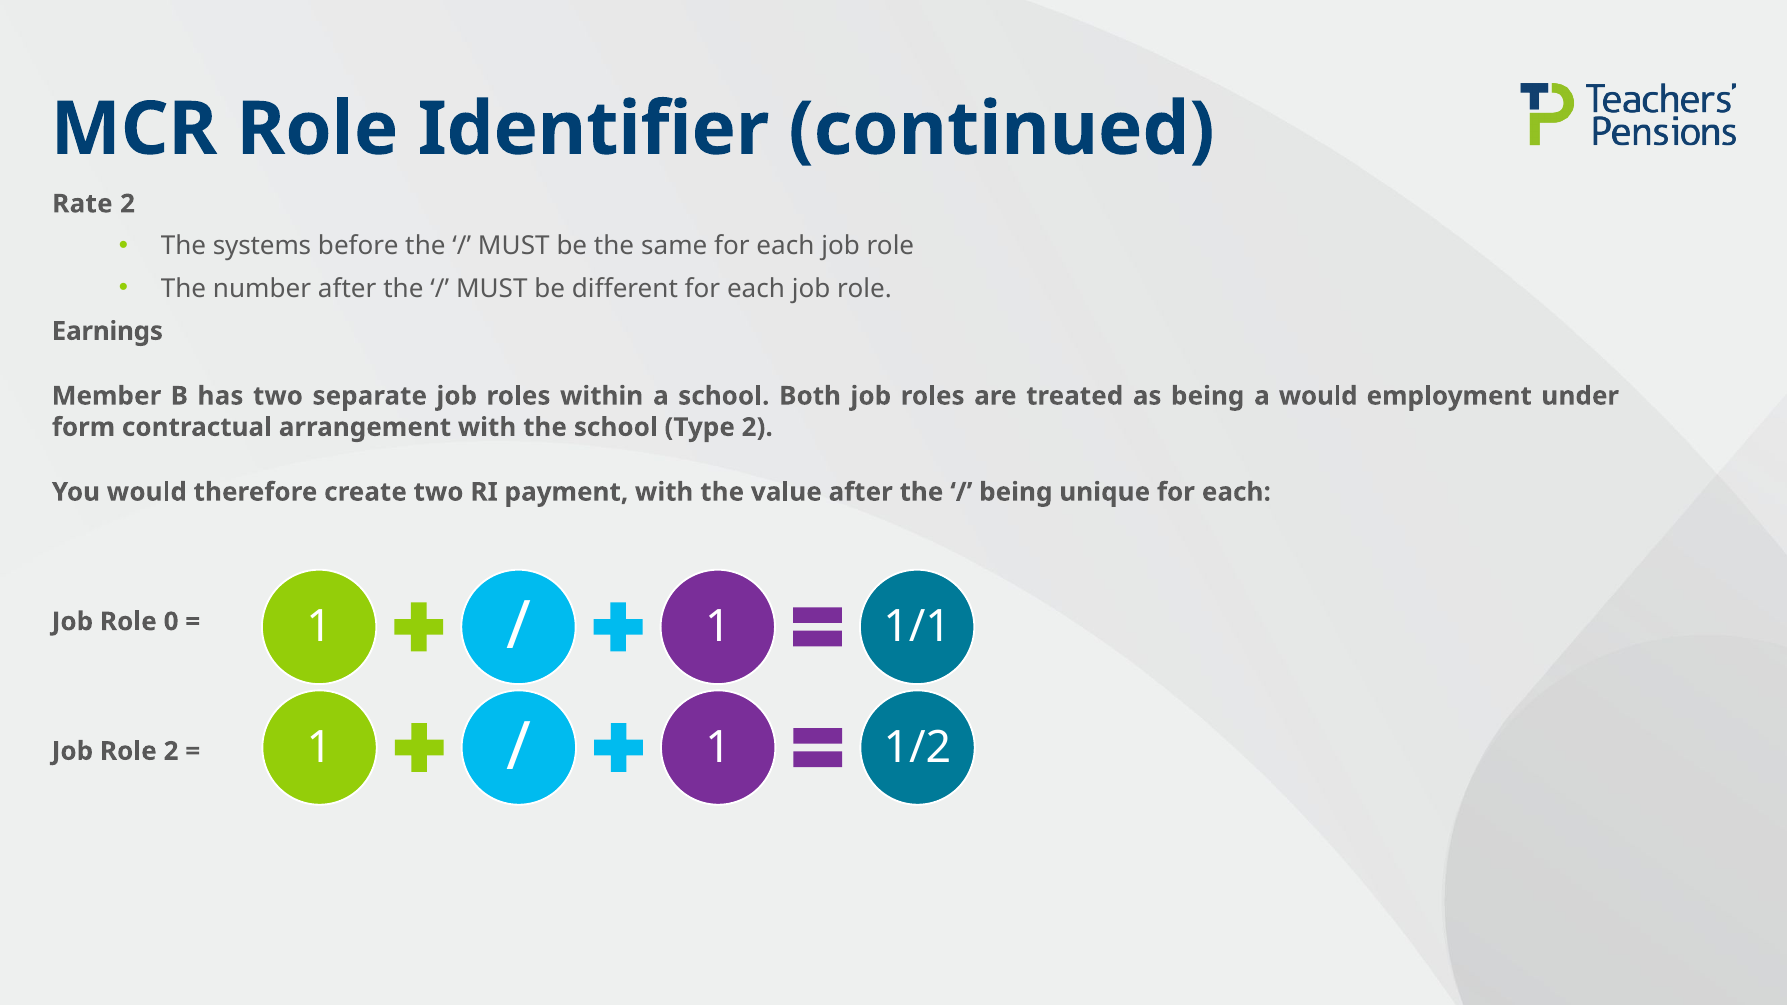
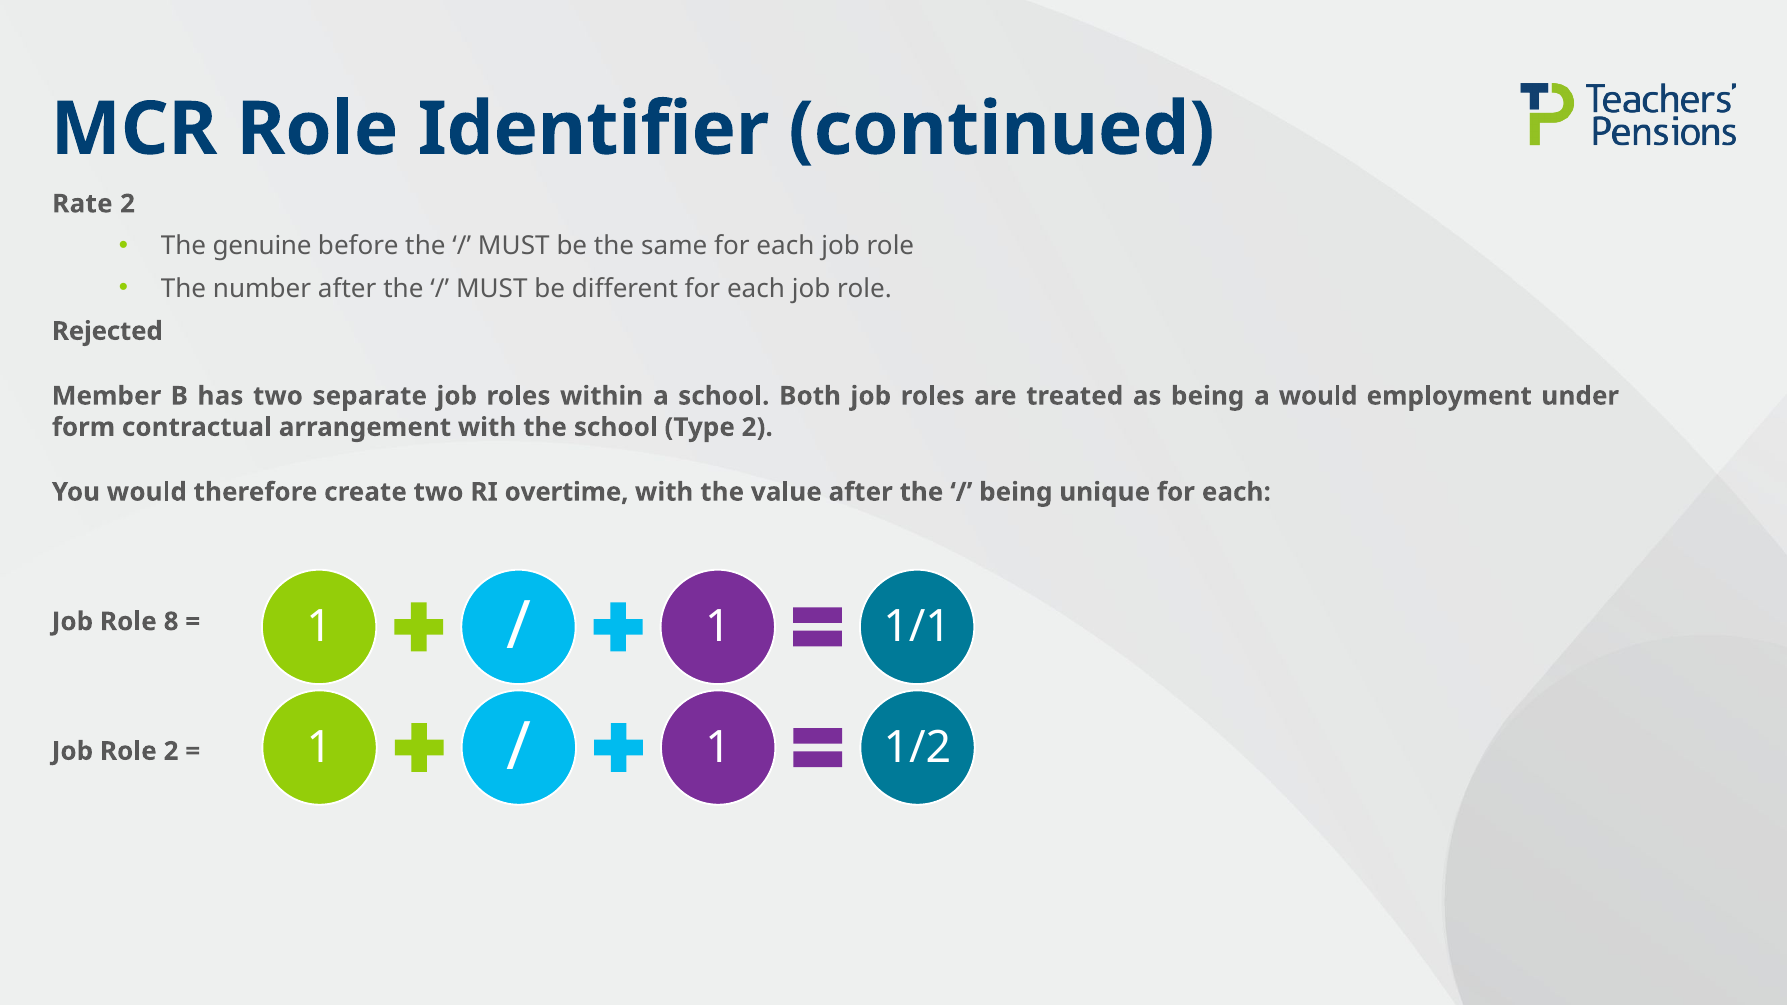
systems: systems -> genuine (262, 246)
Earnings: Earnings -> Rejected (107, 331)
payment: payment -> overtime (567, 492)
0: 0 -> 8 (171, 622)
